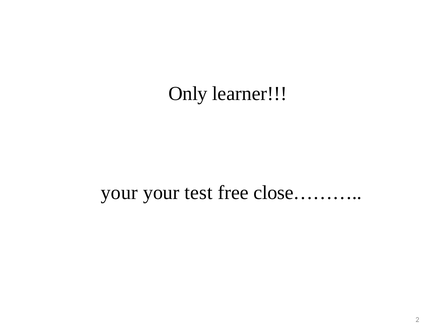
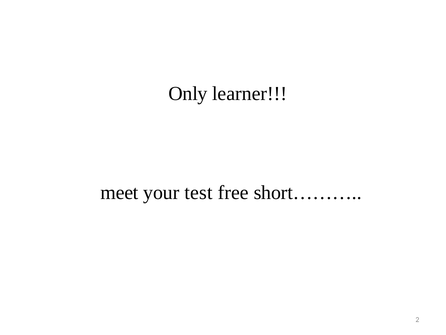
your: your -> meet (120, 192)
close………: close……… -> short……… (308, 192)
